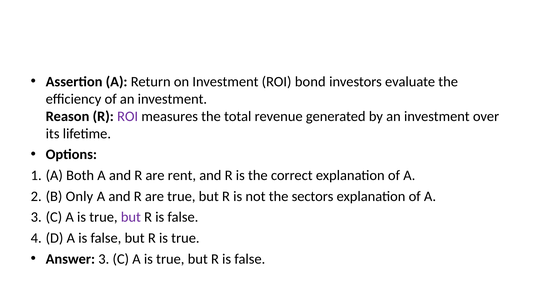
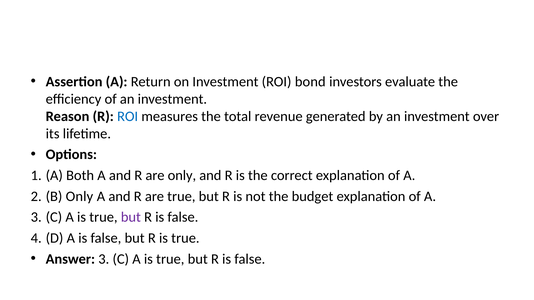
ROI colour: purple -> blue (128, 116)
are rent: rent -> only (182, 176)
sectors: sectors -> budget (313, 197)
